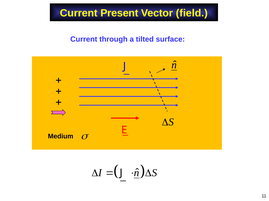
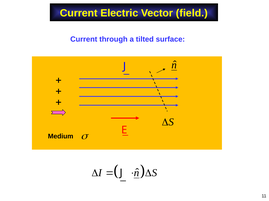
Present: Present -> Electric (119, 13)
